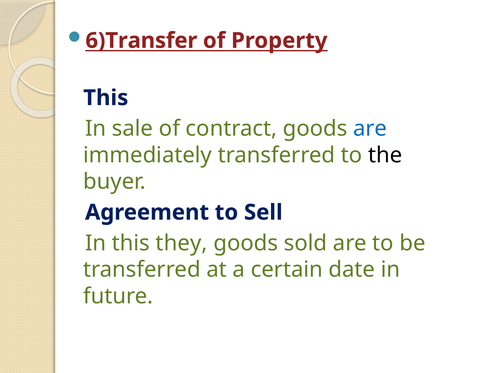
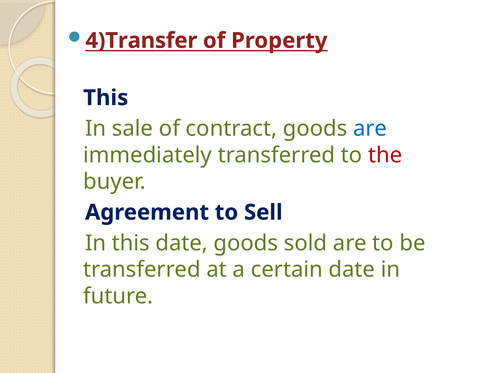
6)Transfer: 6)Transfer -> 4)Transfer (141, 41)
the colour: black -> red (385, 155)
this they: they -> date (182, 243)
